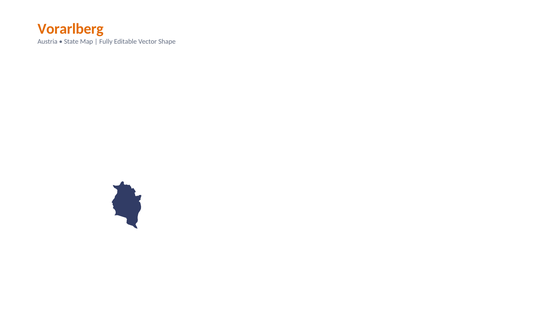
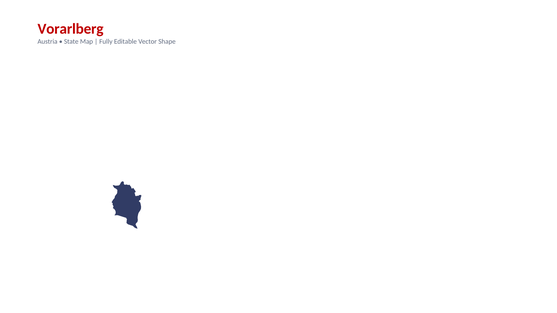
Vorarlberg colour: orange -> red (71, 29)
